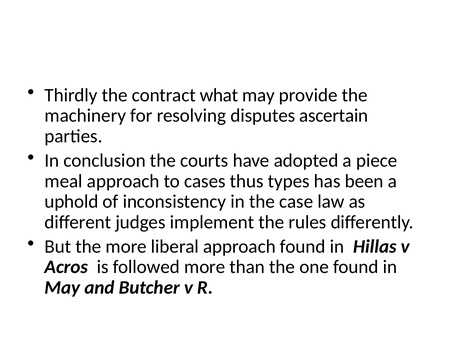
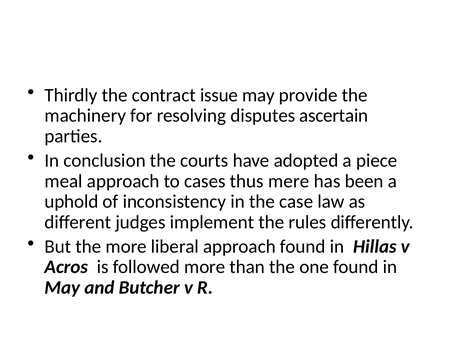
what: what -> issue (219, 95)
types: types -> mere (289, 181)
